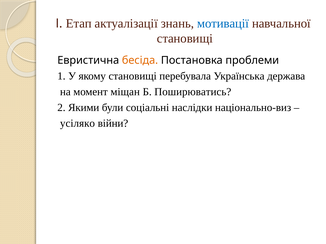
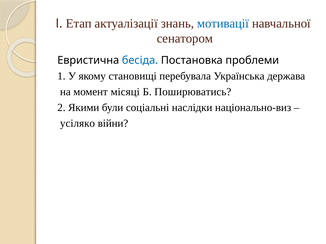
становищі: становищі -> сенатором (185, 39)
бесіда colour: orange -> blue (140, 61)
міщан: міщан -> місяці (125, 92)
